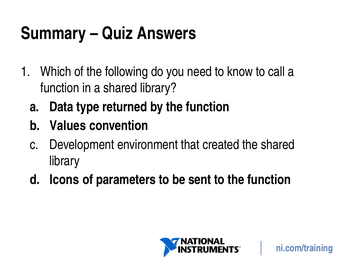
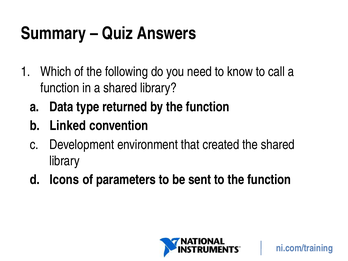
Values: Values -> Linked (68, 126)
